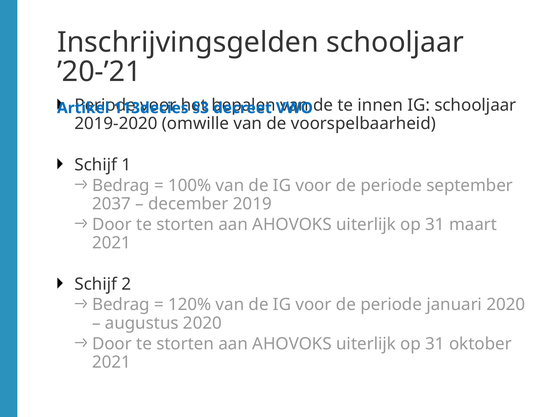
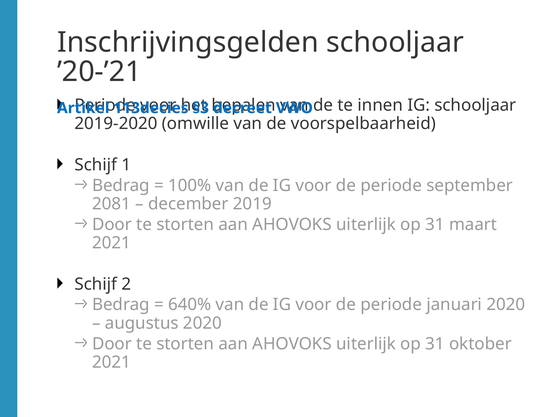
2037: 2037 -> 2081 (111, 204)
120%: 120% -> 640% (190, 305)
